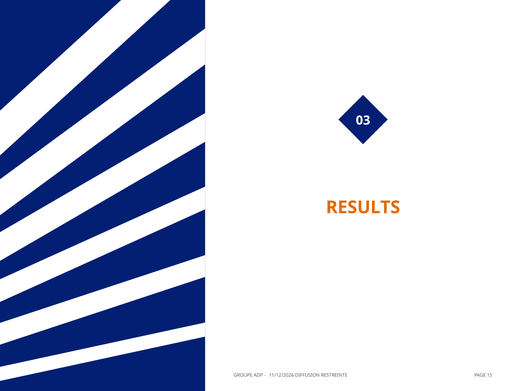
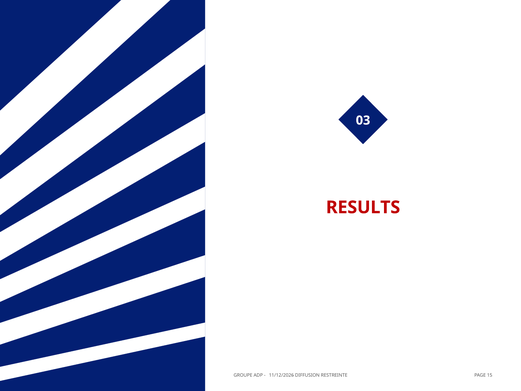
RESULTS colour: orange -> red (363, 207)
